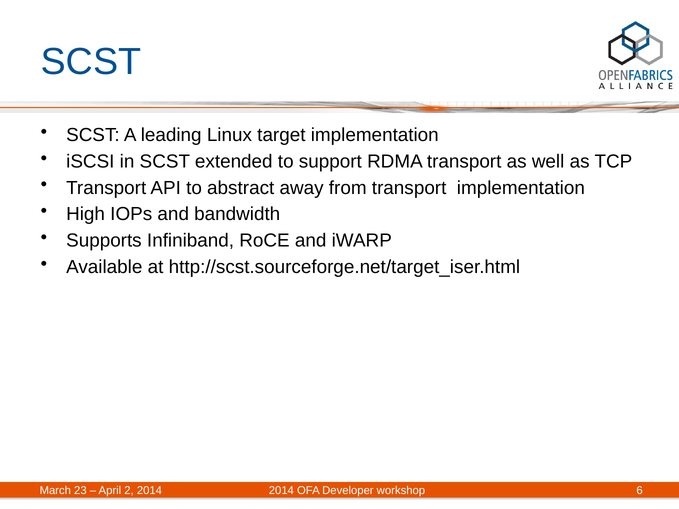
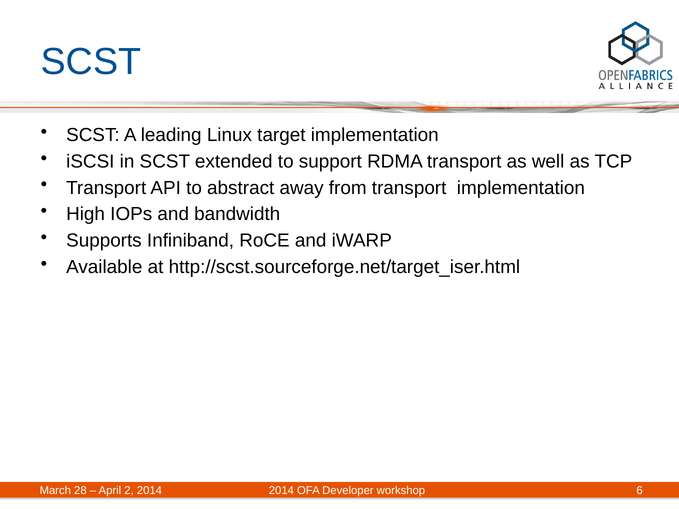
23: 23 -> 28 (80, 491)
